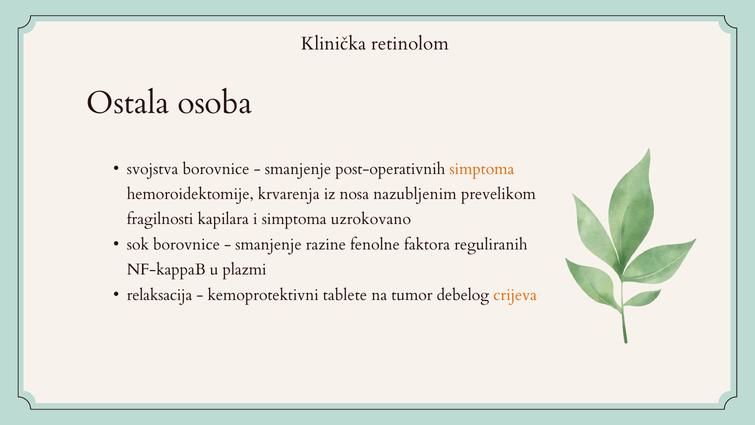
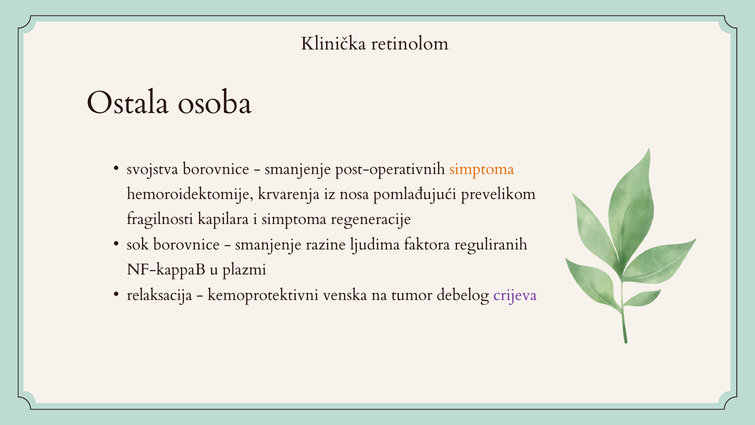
nazubljenim: nazubljenim -> pomlađujući (415, 194)
uzrokovano: uzrokovano -> regeneracije (371, 219)
fenolne: fenolne -> ljudima (375, 244)
tablete: tablete -> venska (345, 295)
crijeva colour: orange -> purple (515, 295)
